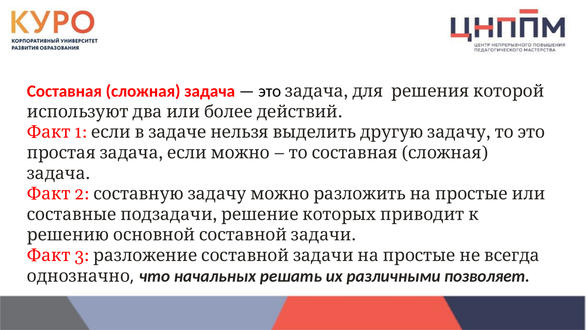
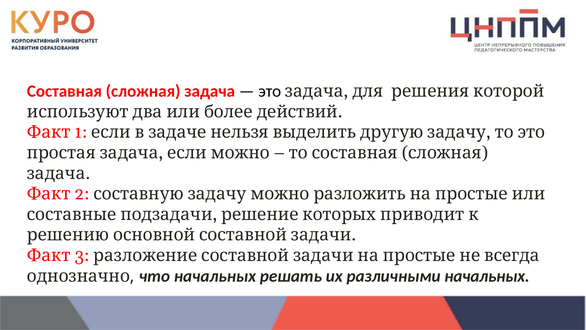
различными позволяет: позволяет -> начальных (487, 276)
